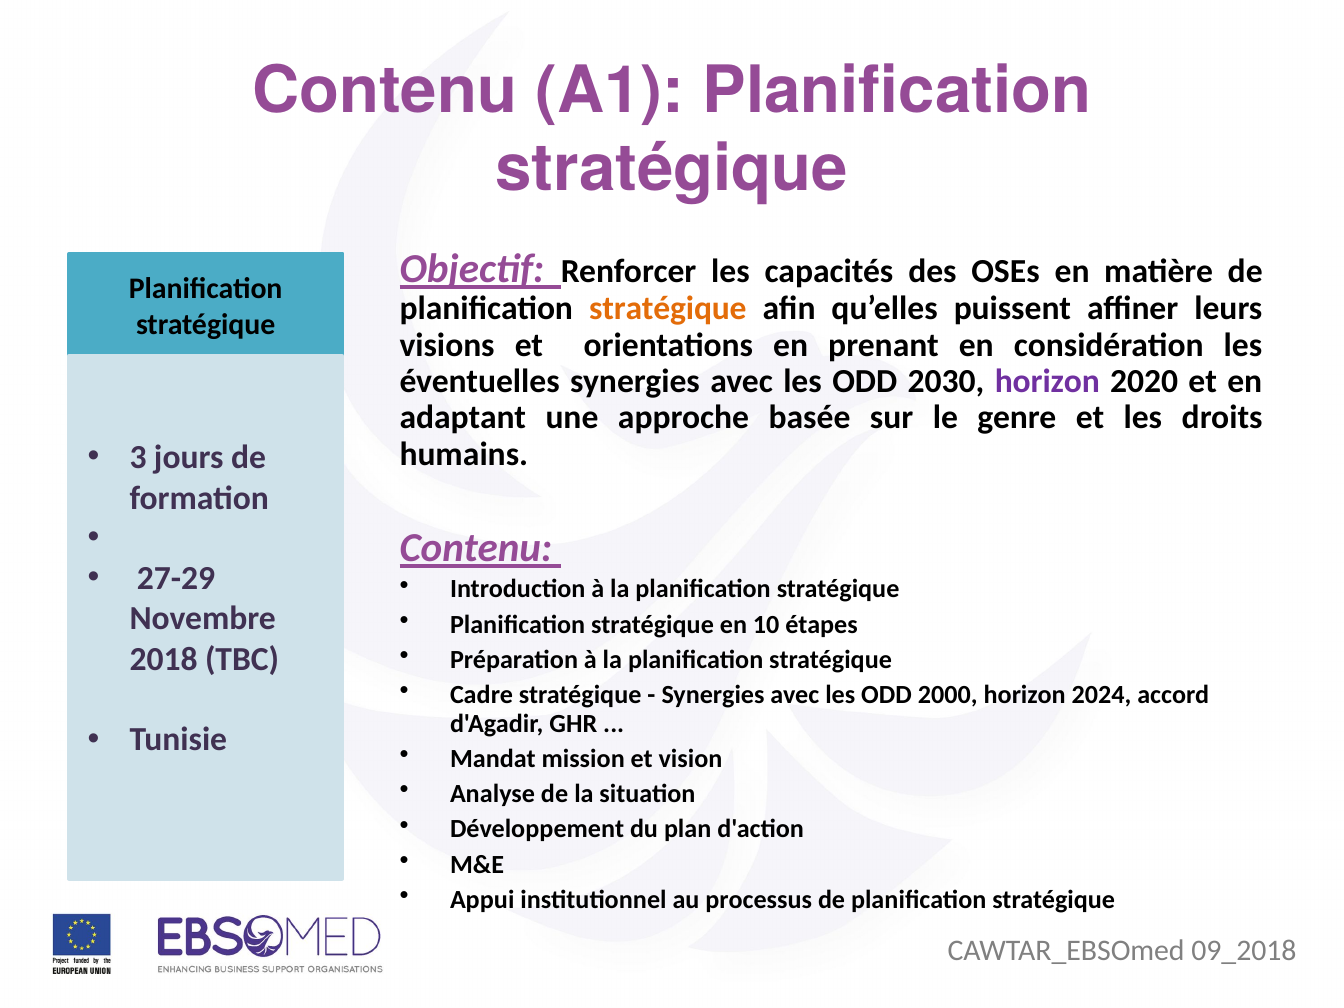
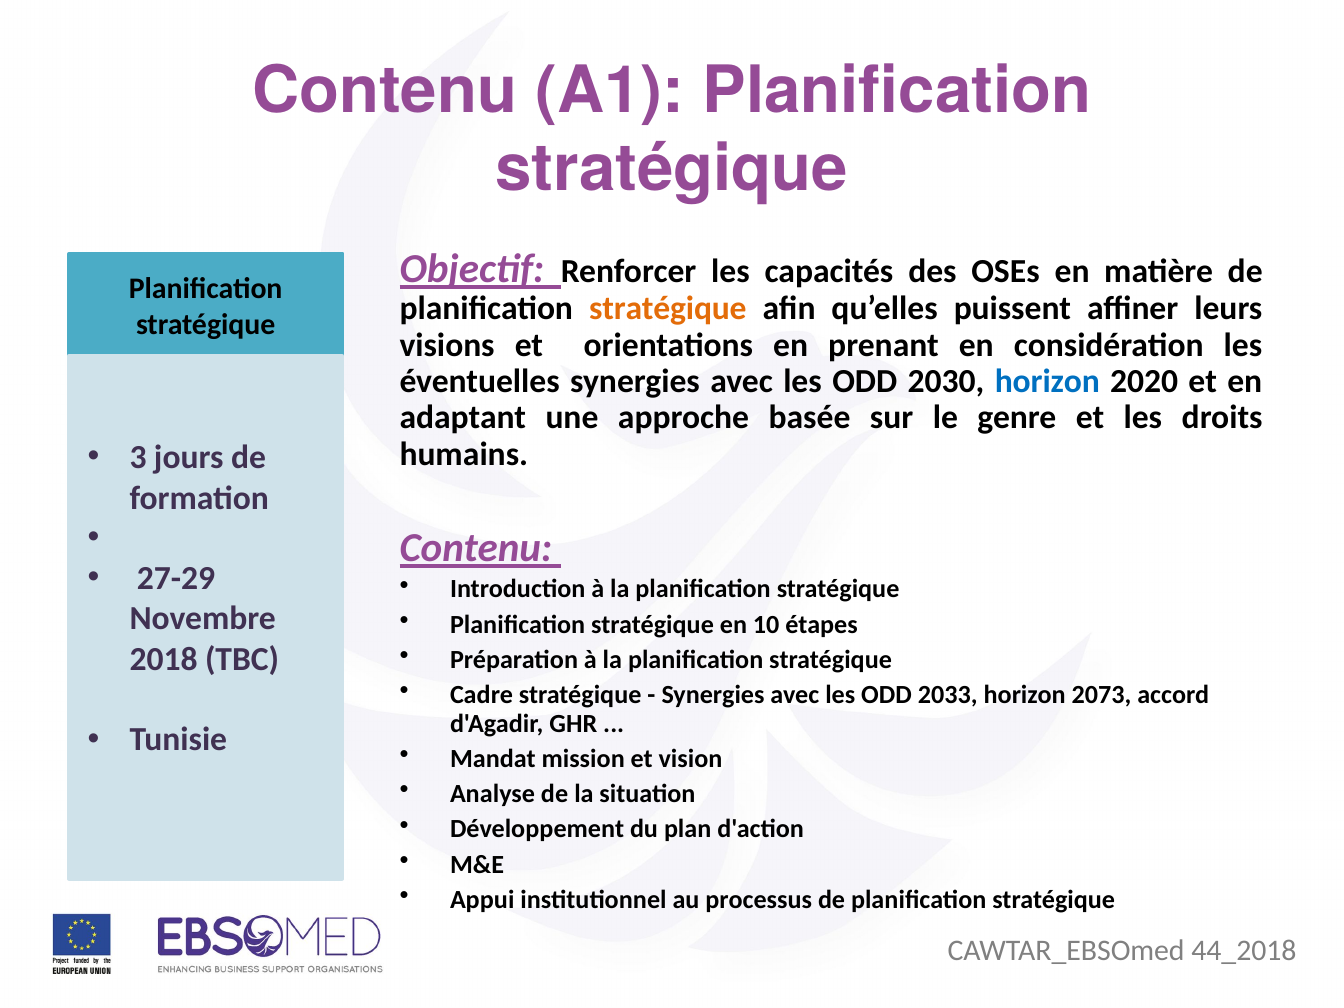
horizon colour: purple -> blue (1047, 381)
2000: 2000 -> 2033 (948, 695)
2024: 2024 -> 2073 (1101, 695)
09_2018: 09_2018 -> 44_2018 (1244, 951)
